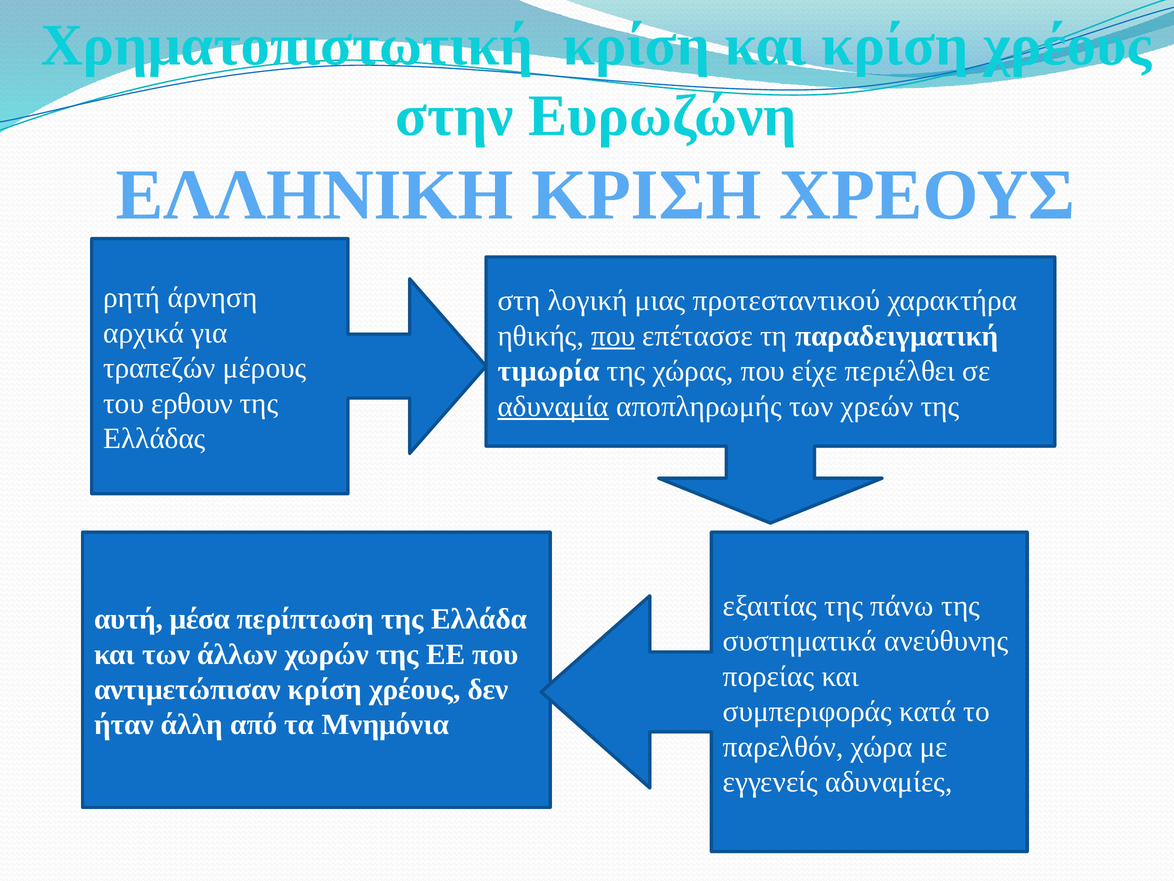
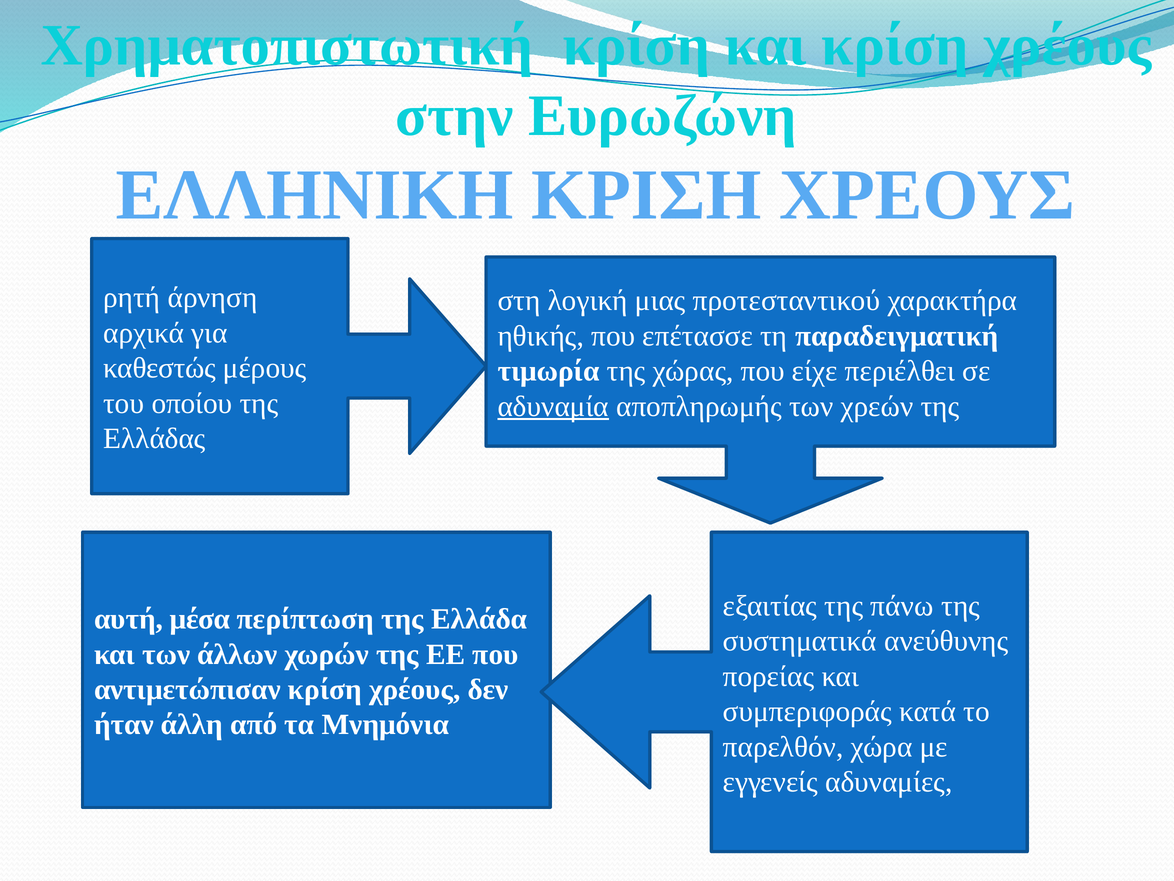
που underline: present -> none (613, 336)
τραπεζών: τραπεζών -> καθεστώς (159, 368)
ερθουν: ερθουν -> οποίου (192, 403)
